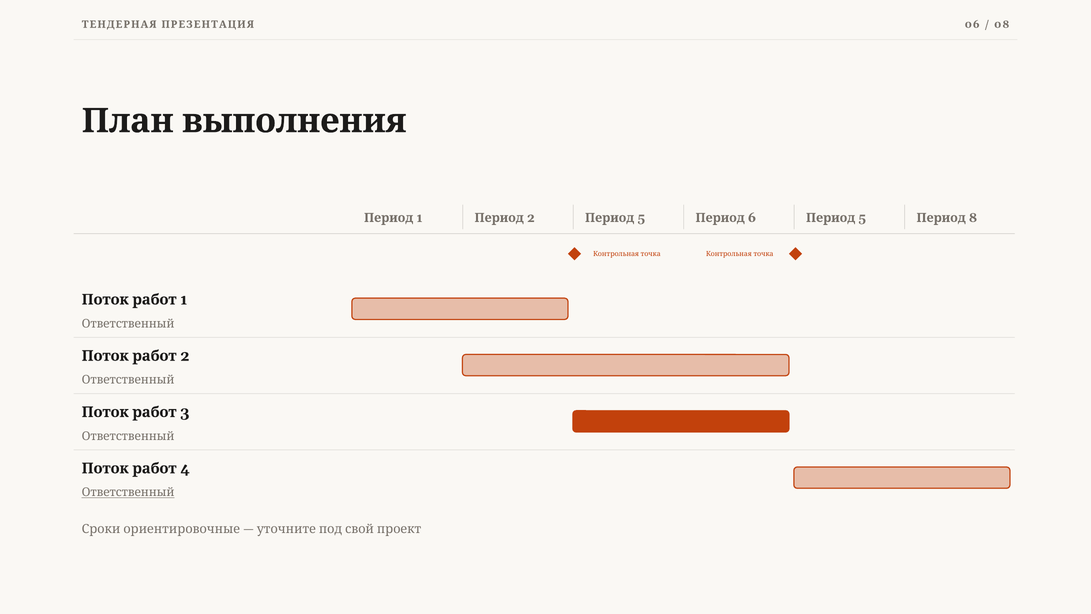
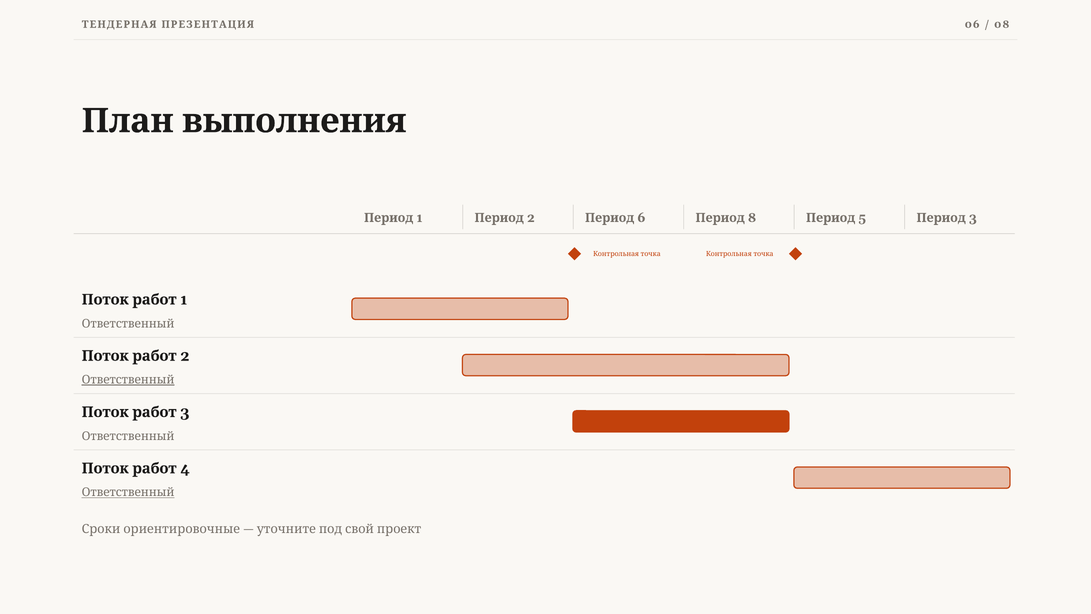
5: 5 -> 6 (641, 218)
6: 6 -> 8 (752, 218)
Период 8: 8 -> 3 (973, 218)
Ответственный underline: none -> present (128, 380)
